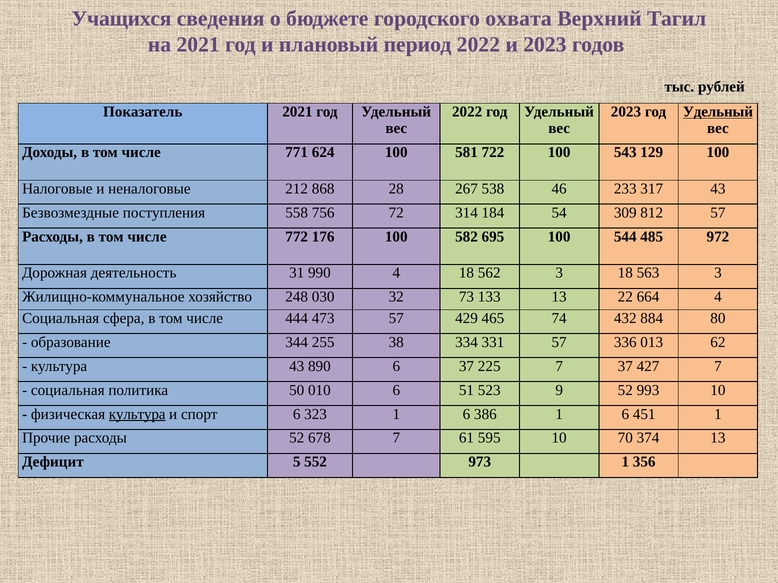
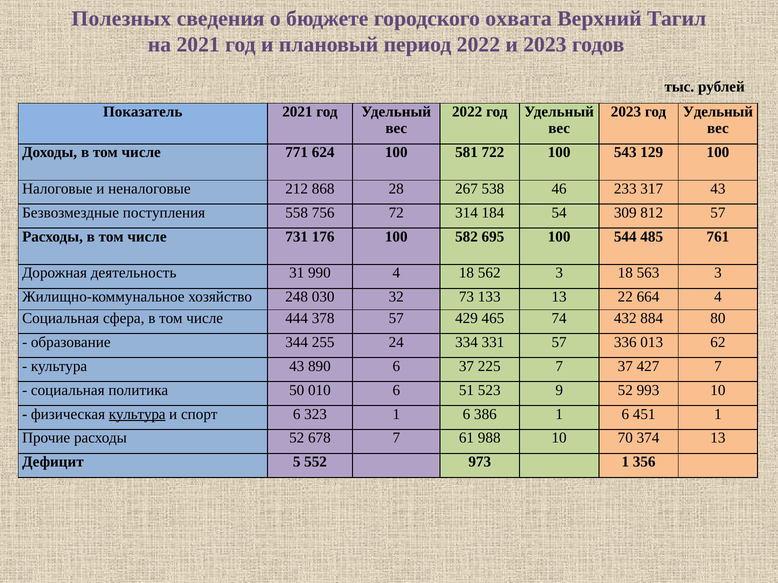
Учащихся: Учащихся -> Полезных (121, 19)
Удельный underline: present -> none (718, 112)
772: 772 -> 731 (297, 237)
972: 972 -> 761 (718, 237)
473: 473 -> 378 (323, 318)
38: 38 -> 24 (396, 342)
595: 595 -> 988 (489, 438)
